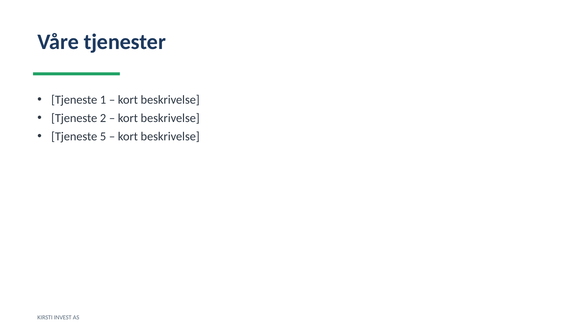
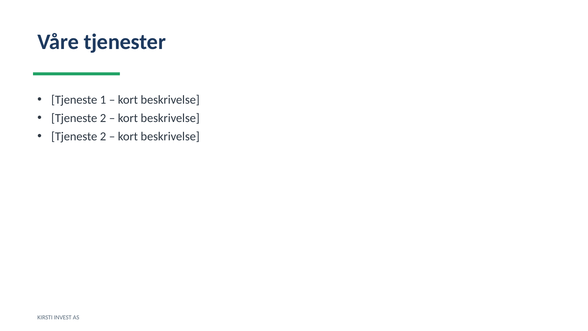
5: 5 -> 2 (103, 136)
